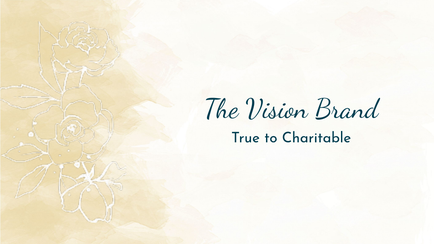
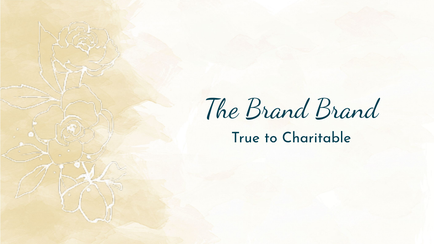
The Vision: Vision -> Brand (277, 108)
